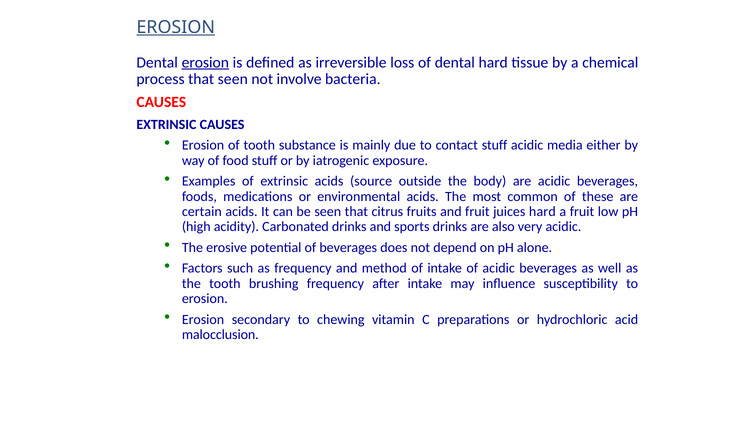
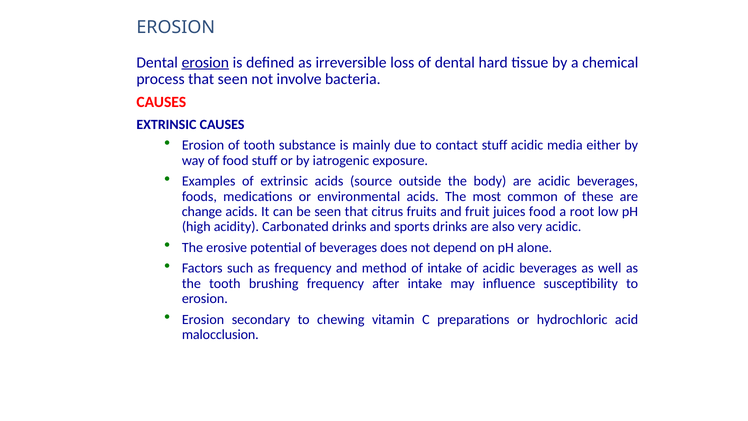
EROSION underline: present -> none (176, 27)
certain: certain -> change (202, 211)
juices hard: hard -> food (542, 211)
a fruit: fruit -> root (582, 211)
